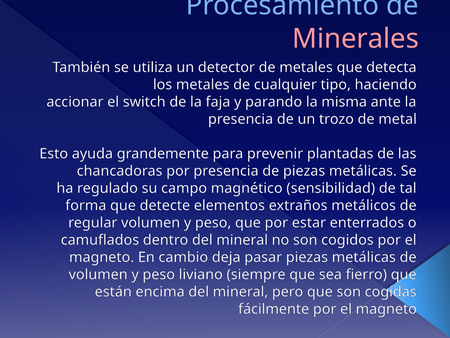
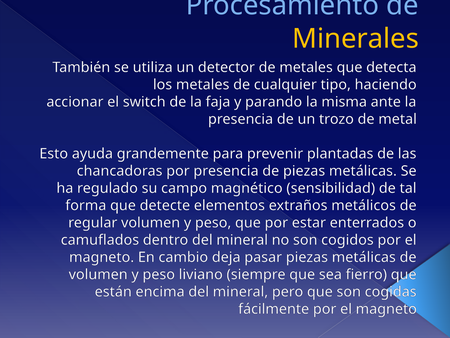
Minerales colour: pink -> yellow (356, 39)
